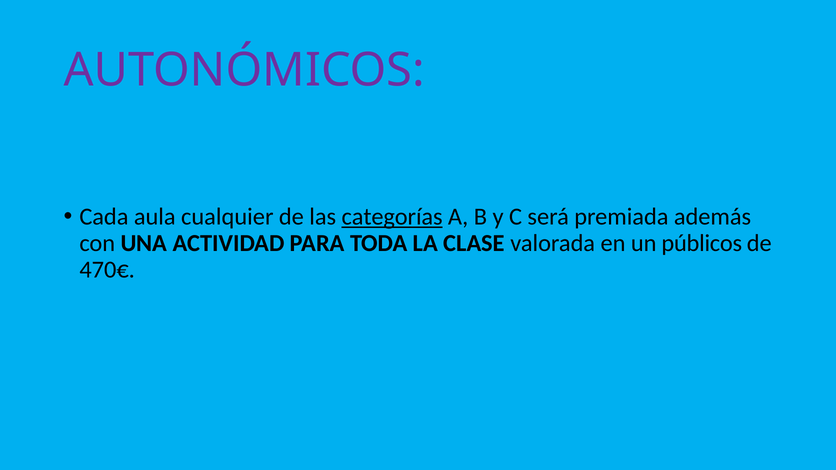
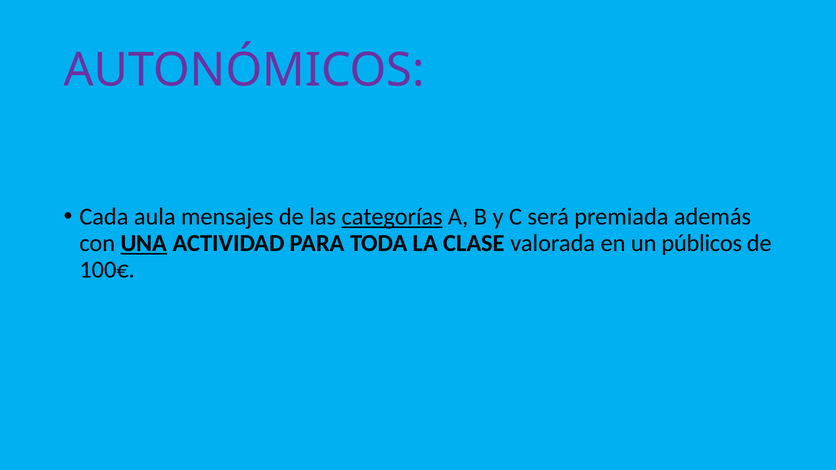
cualquier: cualquier -> mensajes (227, 217)
UNA underline: none -> present (144, 243)
470€: 470€ -> 100€ (107, 270)
